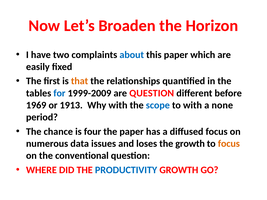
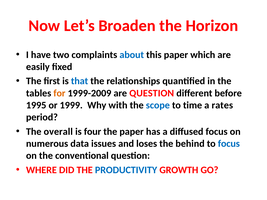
that colour: orange -> blue (80, 81)
for colour: blue -> orange (59, 93)
1969: 1969 -> 1995 (36, 105)
1913: 1913 -> 1999 (71, 105)
to with: with -> time (193, 105)
none: none -> rates (222, 105)
chance: chance -> overall (58, 132)
the growth: growth -> behind (190, 144)
focus colour: orange -> blue (229, 144)
